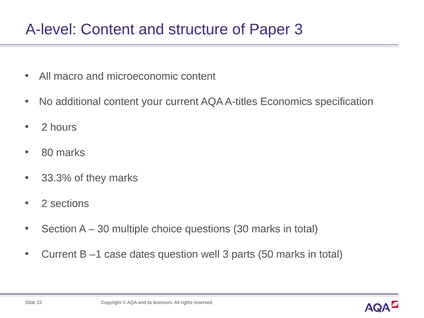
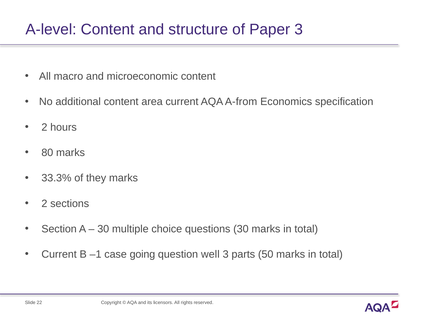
your: your -> area (152, 102)
A-titles: A-titles -> A-from (241, 102)
dates: dates -> going (142, 254)
